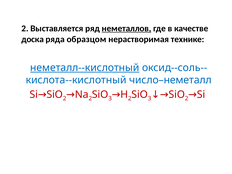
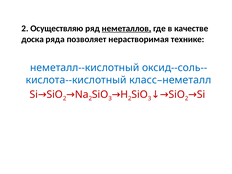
Выставляется: Выставляется -> Осуществляю (57, 28)
образцом: образцом -> позволяет (87, 39)
неметалл--кислотный underline: present -> none (85, 68)
число–неметалл: число–неметалл -> класс–неметалл (170, 80)
